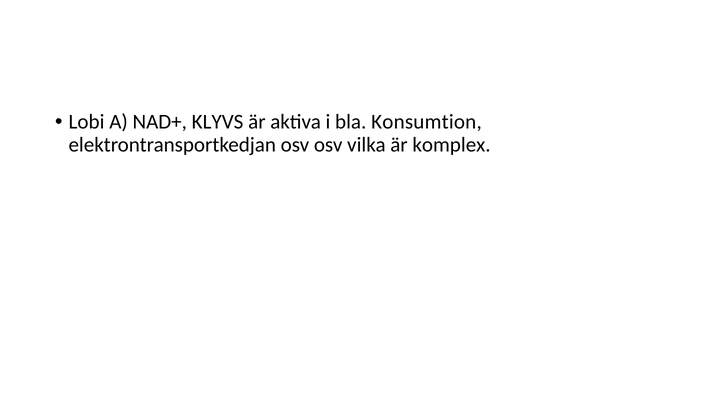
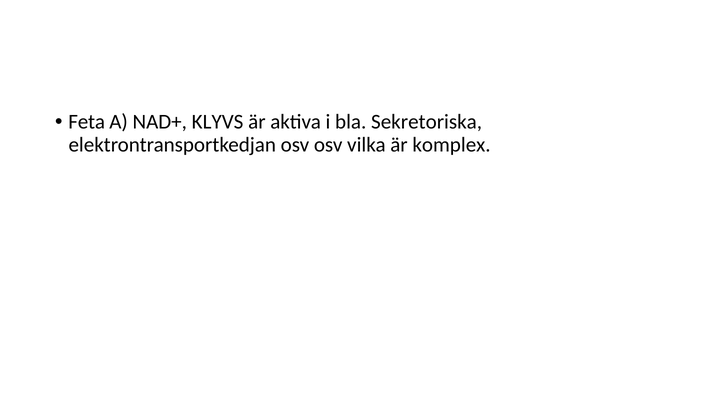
Lobi: Lobi -> Feta (87, 122)
Konsumtion: Konsumtion -> Sekretoriska (427, 122)
